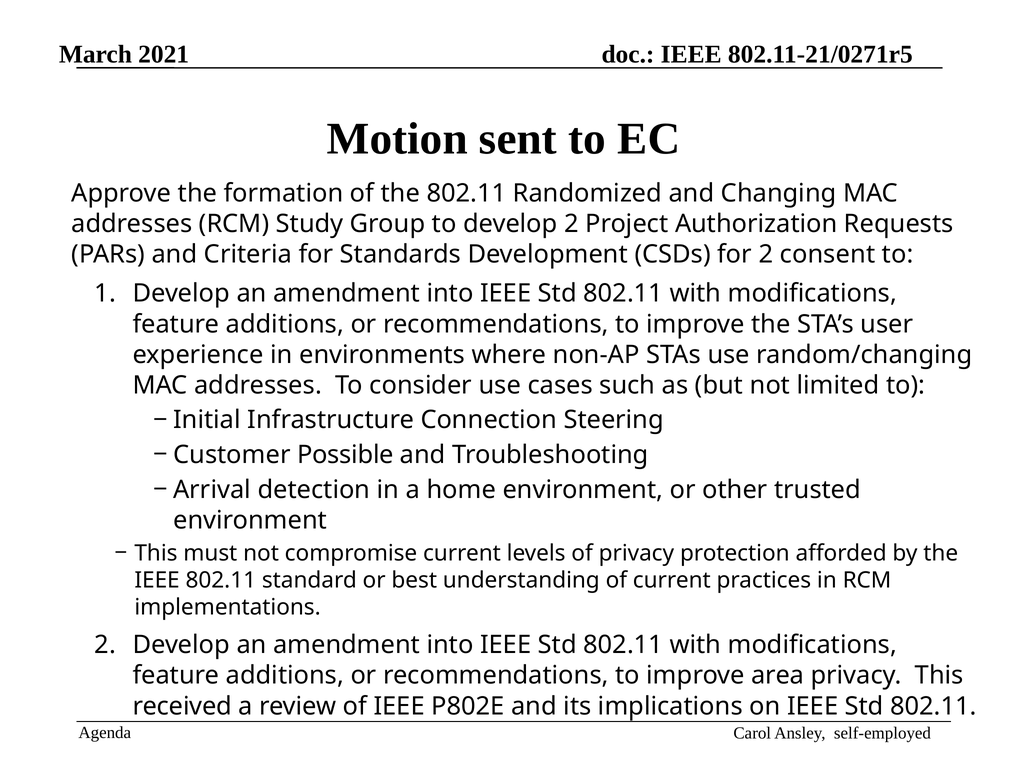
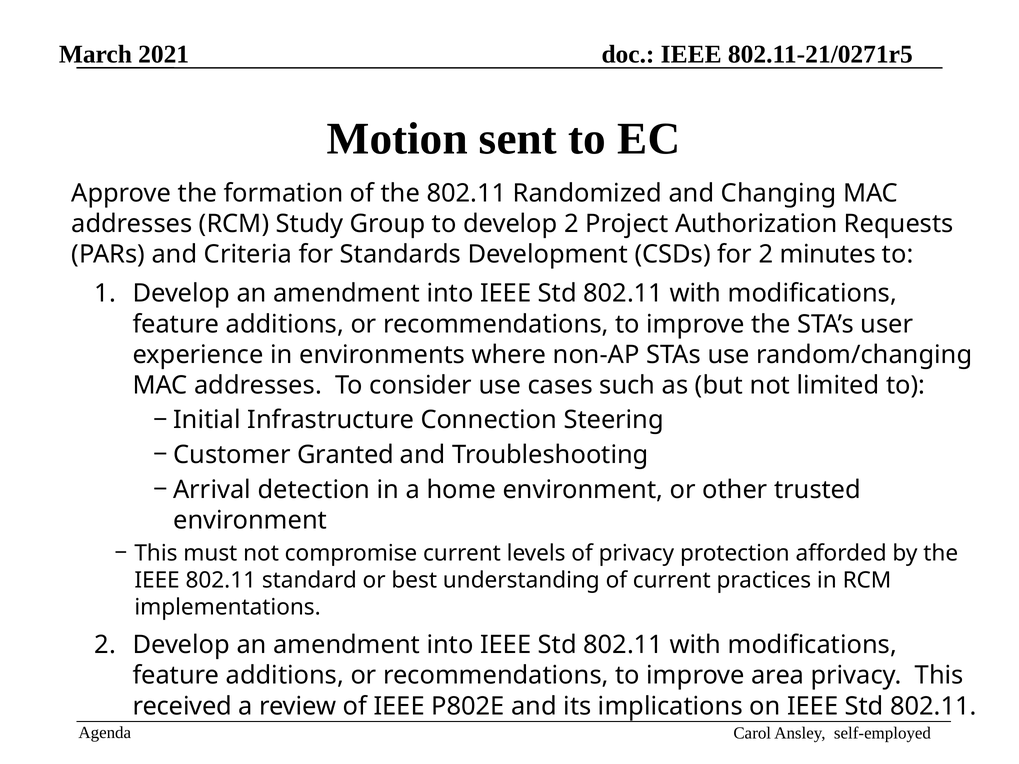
consent: consent -> minutes (828, 255)
Possible: Possible -> Granted (345, 455)
